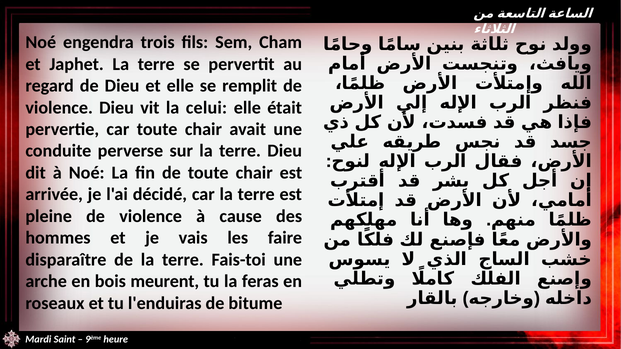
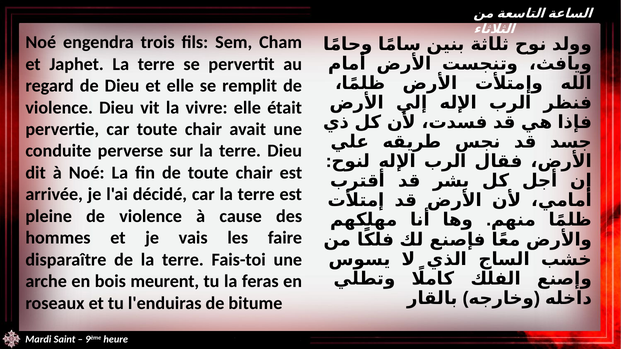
celui: celui -> vivre (207, 108)
